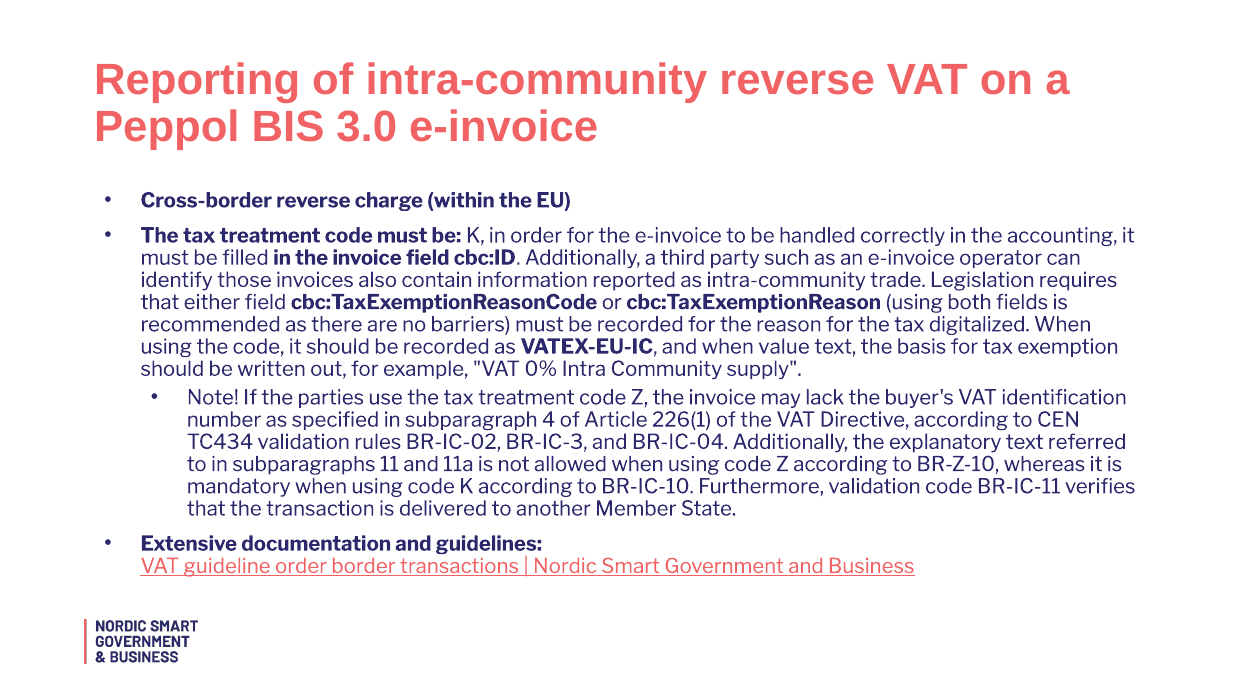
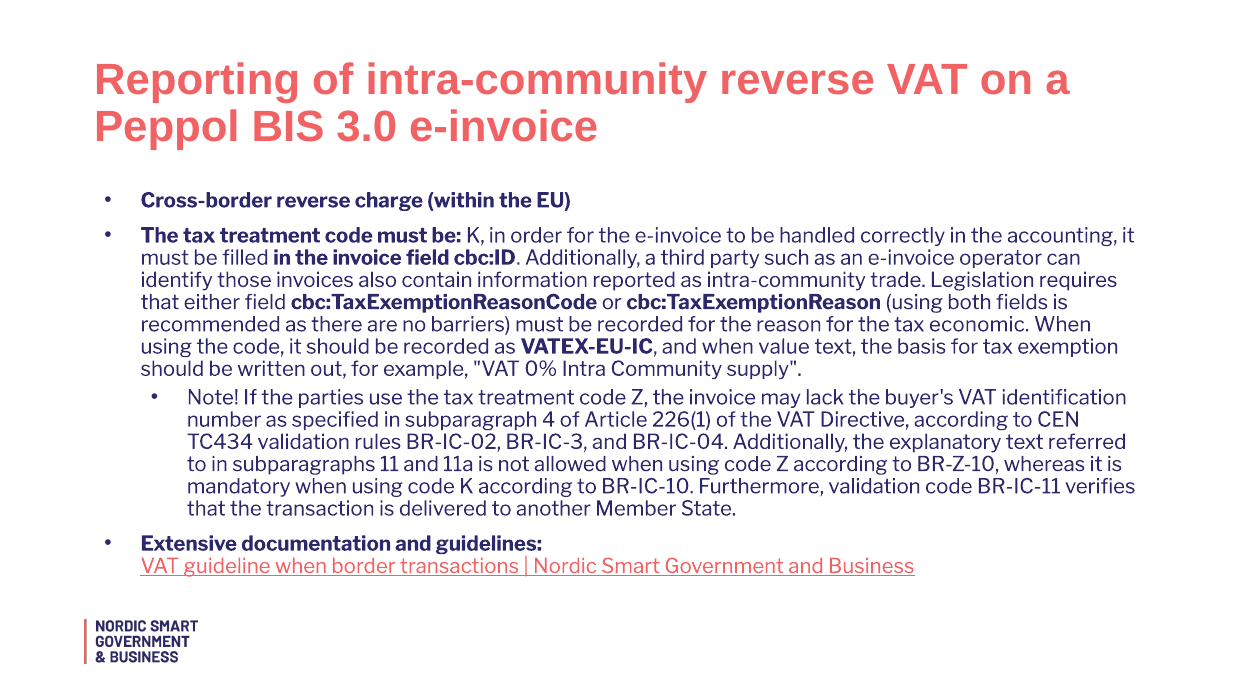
digitalized: digitalized -> economic (979, 324)
guideline order: order -> when (301, 566)
